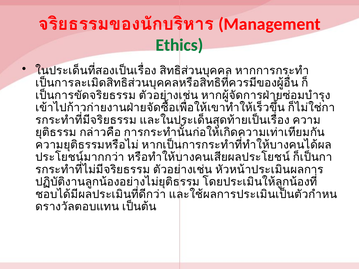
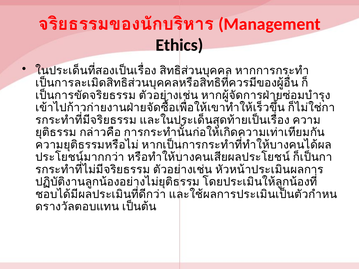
Ethics colour: green -> black (179, 45)
